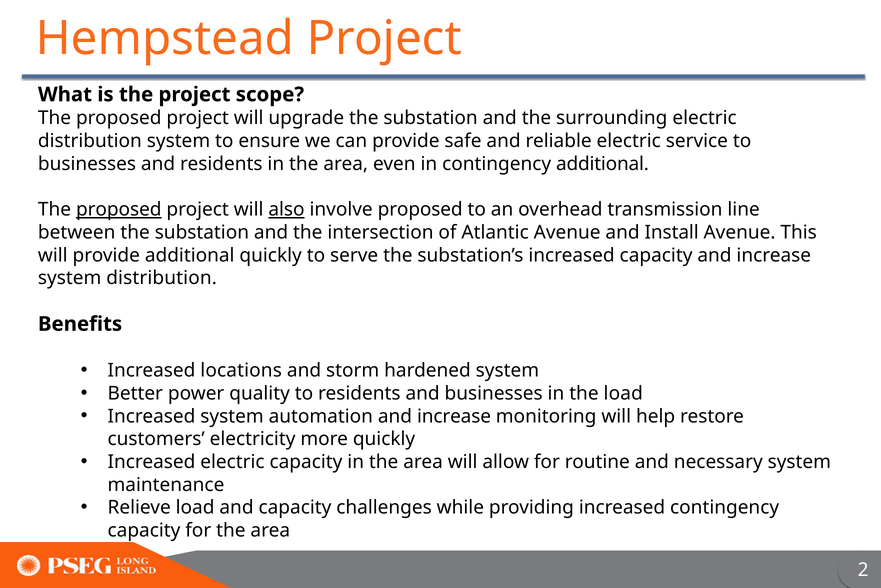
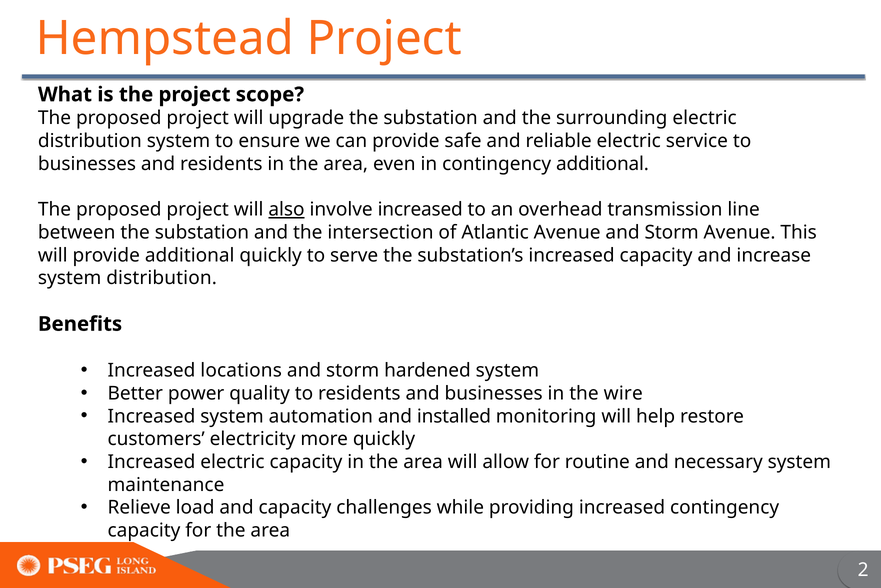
proposed underline: present -> none (119, 209)
involve proposed: proposed -> increased (420, 209)
Avenue and Install: Install -> Storm (672, 232)
the load: load -> wire (623, 393)
automation and increase: increase -> installed (454, 416)
